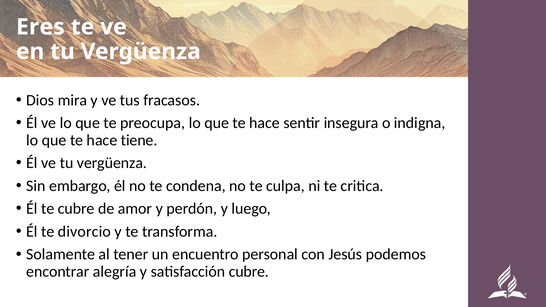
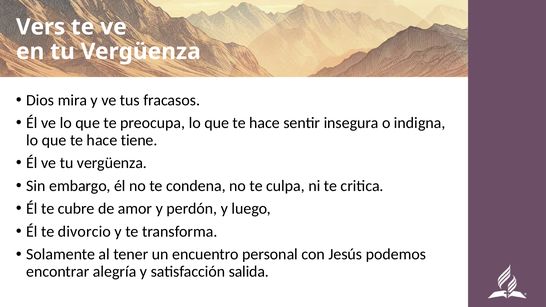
Eres: Eres -> Vers (41, 27)
satisfacción cubre: cubre -> salida (249, 272)
